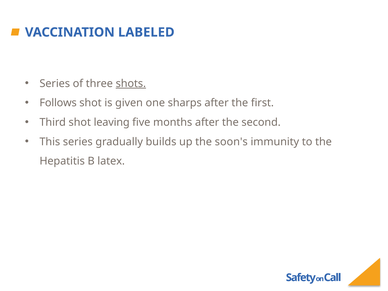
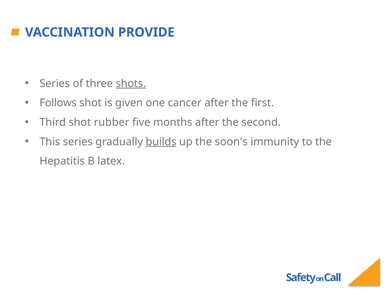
LABELED: LABELED -> PROVIDE (146, 32)
sharps: sharps -> cancer (185, 103)
leaving: leaving -> rubber (112, 122)
builds underline: none -> present (161, 142)
